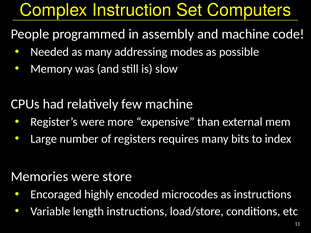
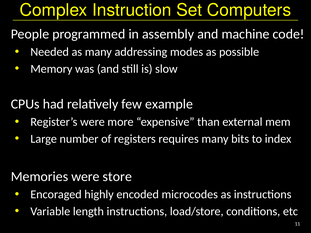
few machine: machine -> example (169, 104)
